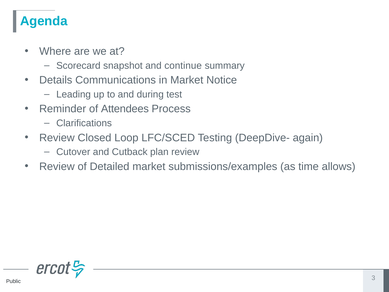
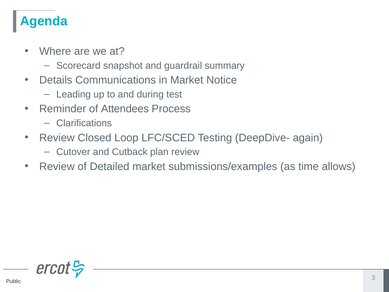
continue: continue -> guardrail (183, 66)
